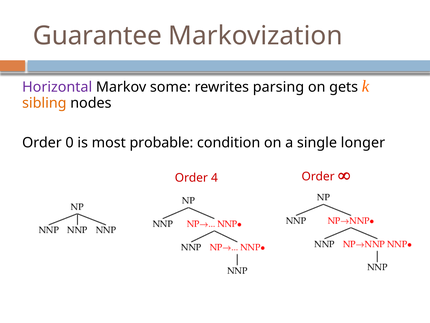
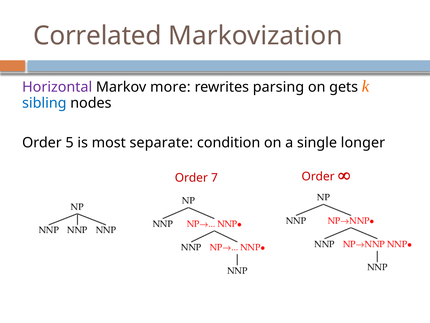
Guarantee: Guarantee -> Correlated (97, 36)
some: some -> more (170, 87)
sibling colour: orange -> blue (44, 103)
0: 0 -> 5 (70, 142)
probable: probable -> separate (161, 142)
4: 4 -> 7 (214, 178)
